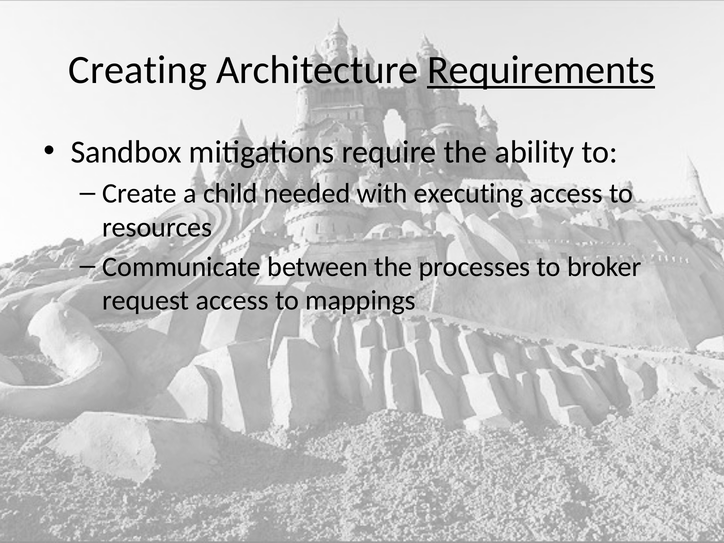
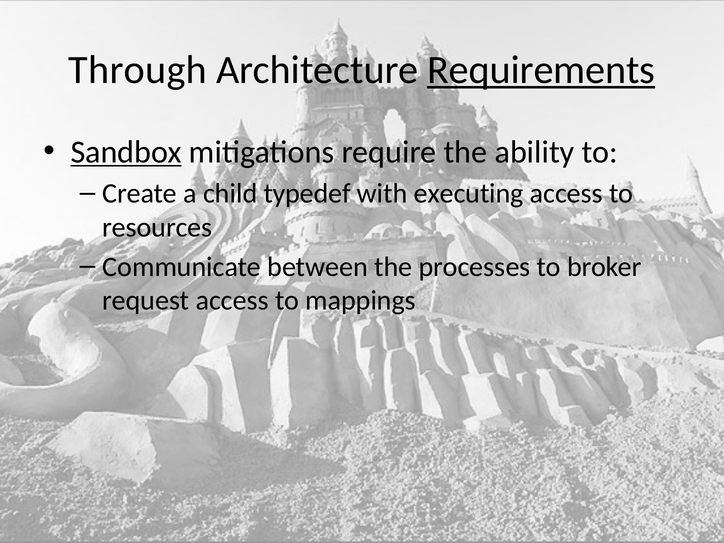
Creating: Creating -> Through (138, 70)
Sandbox underline: none -> present (126, 152)
needed: needed -> typedef (307, 193)
